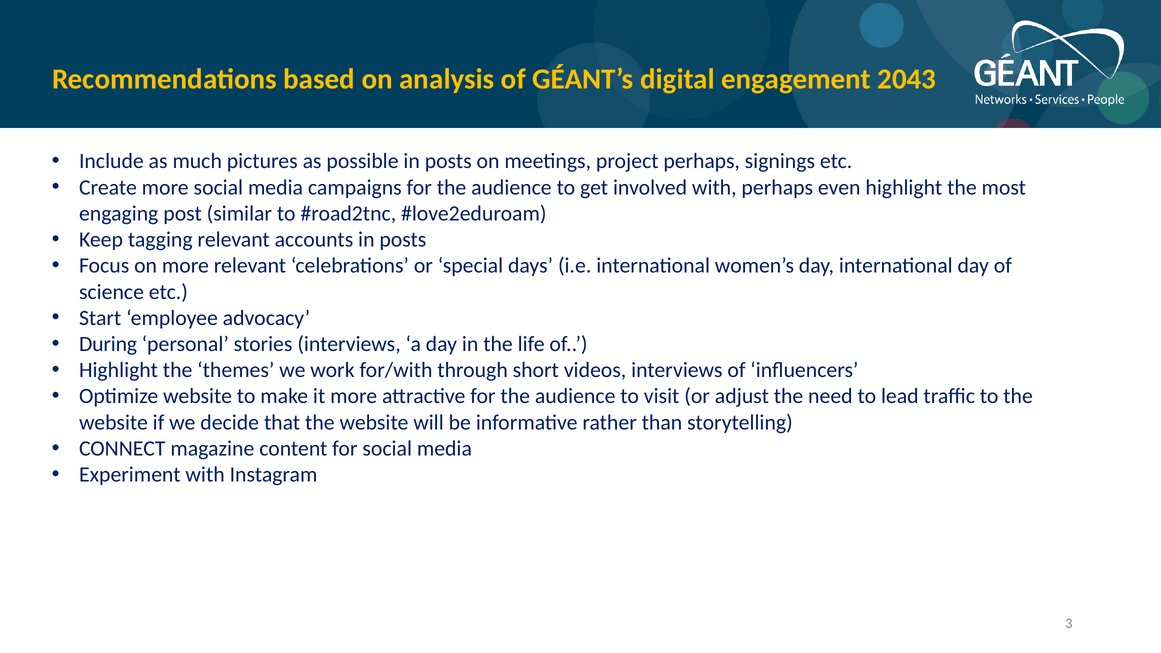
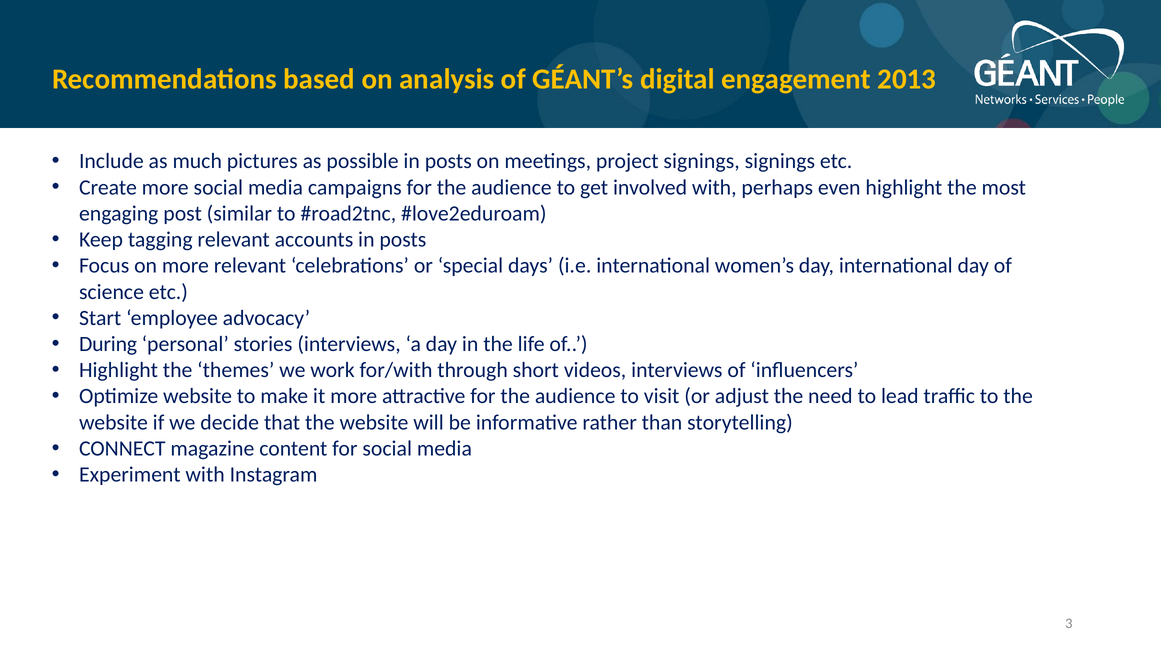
2043: 2043 -> 2013 (907, 79)
project perhaps: perhaps -> signings (702, 161)
